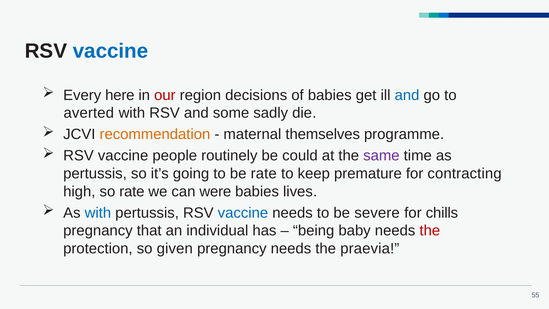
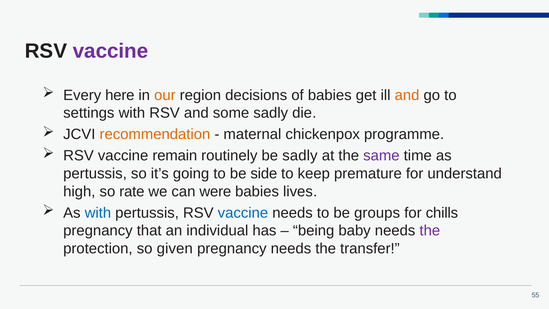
vaccine colour: blue -> purple (111, 51)
our colour: red -> orange (165, 95)
and colour: blue -> orange (407, 95)
averted: averted -> settings (89, 113)
themselves: themselves -> chickenpox (323, 134)
people: people -> remain (175, 156)
be could: could -> sadly (300, 156)
be rate: rate -> side (264, 173)
contracting: contracting -> understand (465, 173)
severe: severe -> groups (377, 213)
the colour: red -> purple (430, 231)
praevia: praevia -> transfer (370, 248)
